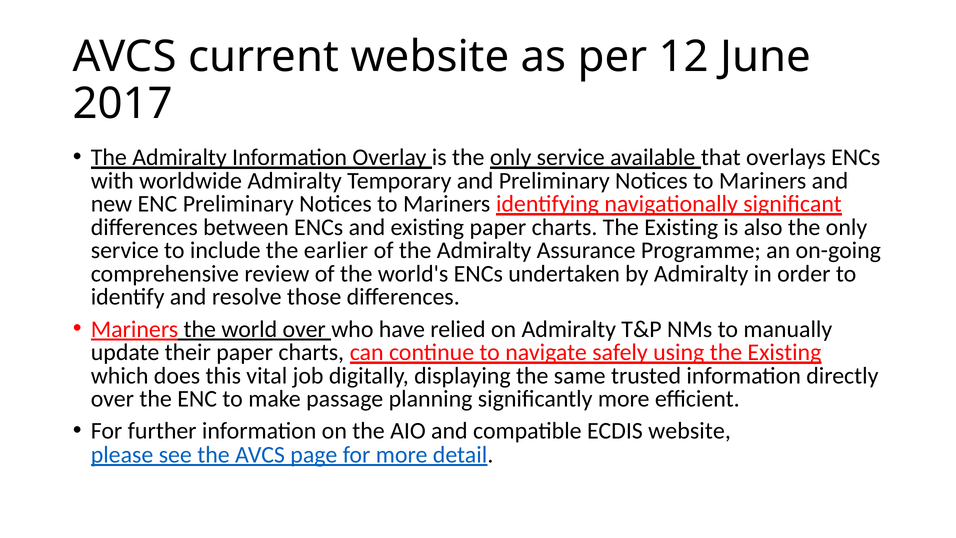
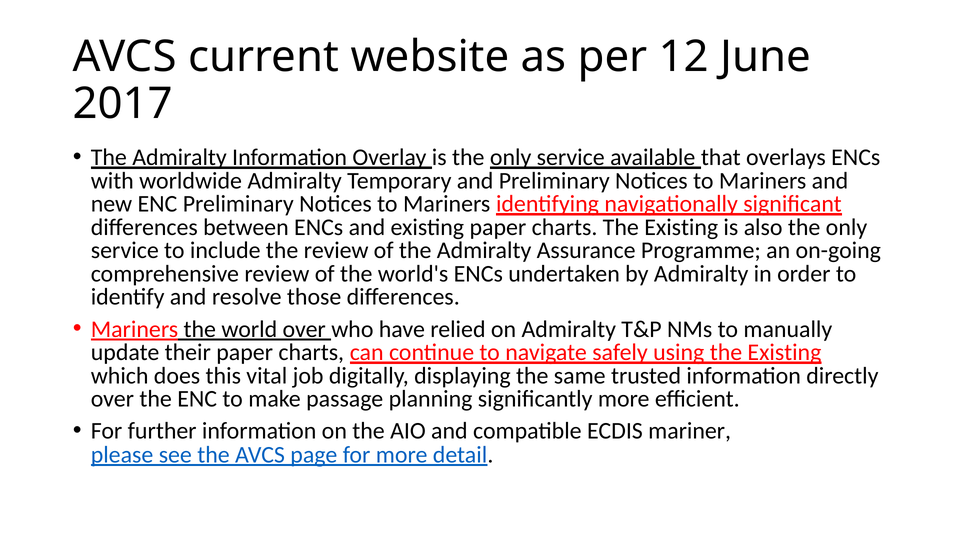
the earlier: earlier -> review (336, 250)
ECDIS website: website -> mariner (690, 431)
